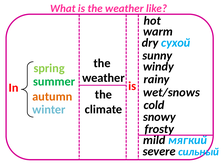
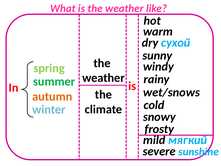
сильный: сильный -> sunshine (199, 152)
